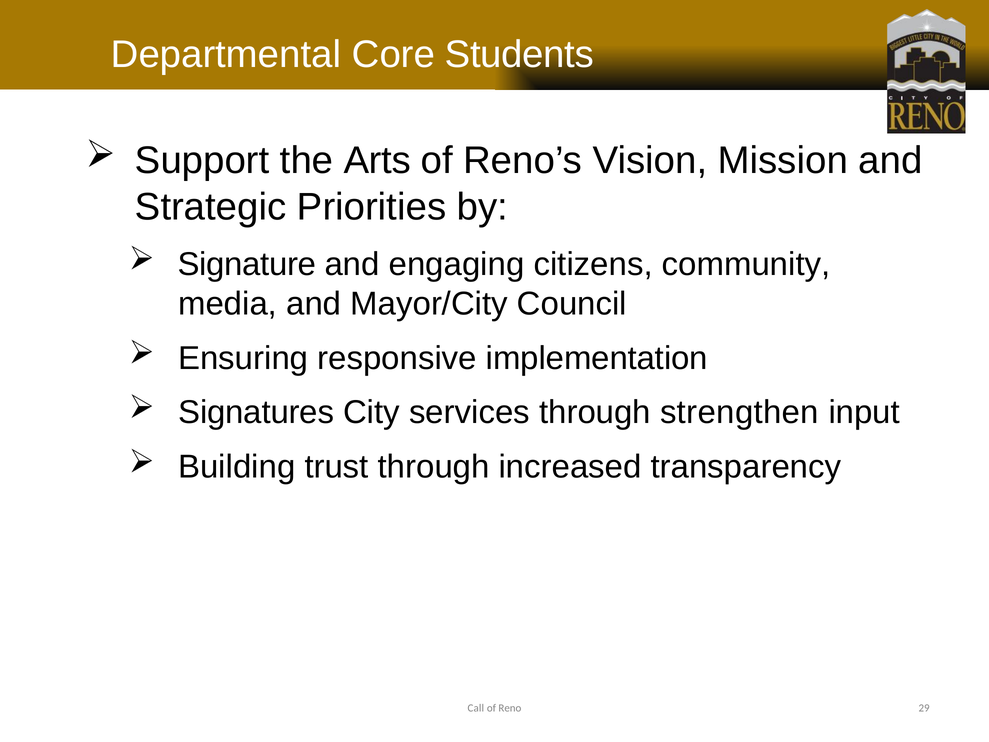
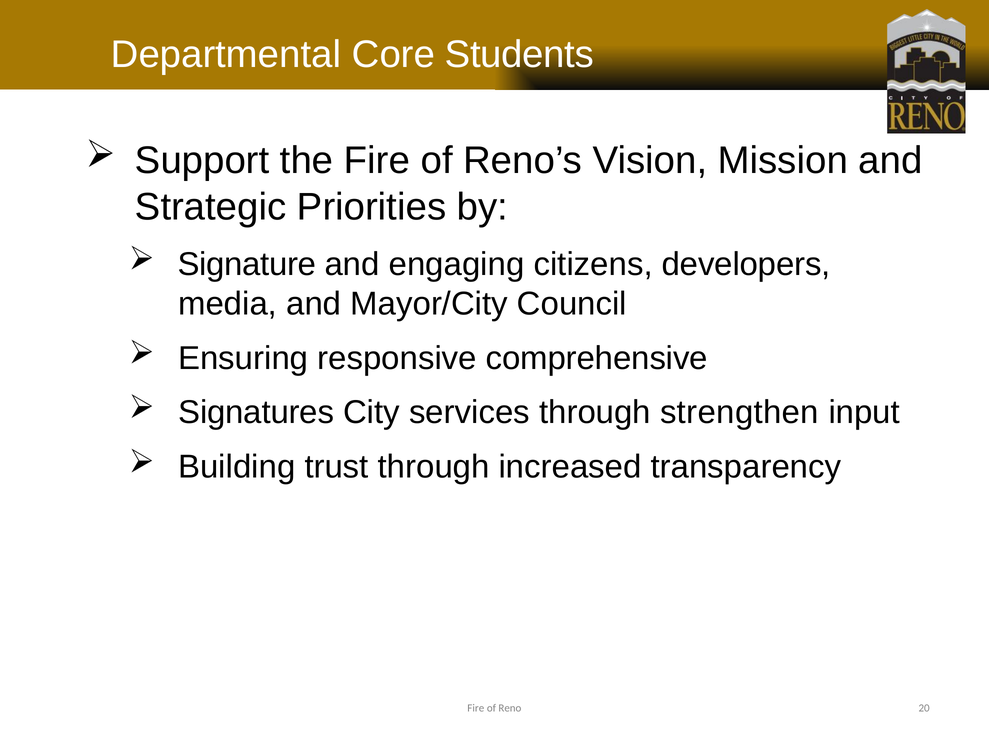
the Arts: Arts -> Fire (377, 161)
community: community -> developers (746, 264)
implementation: implementation -> comprehensive (597, 358)
Call: Call -> Fire (476, 708)
29: 29 -> 20 (924, 708)
